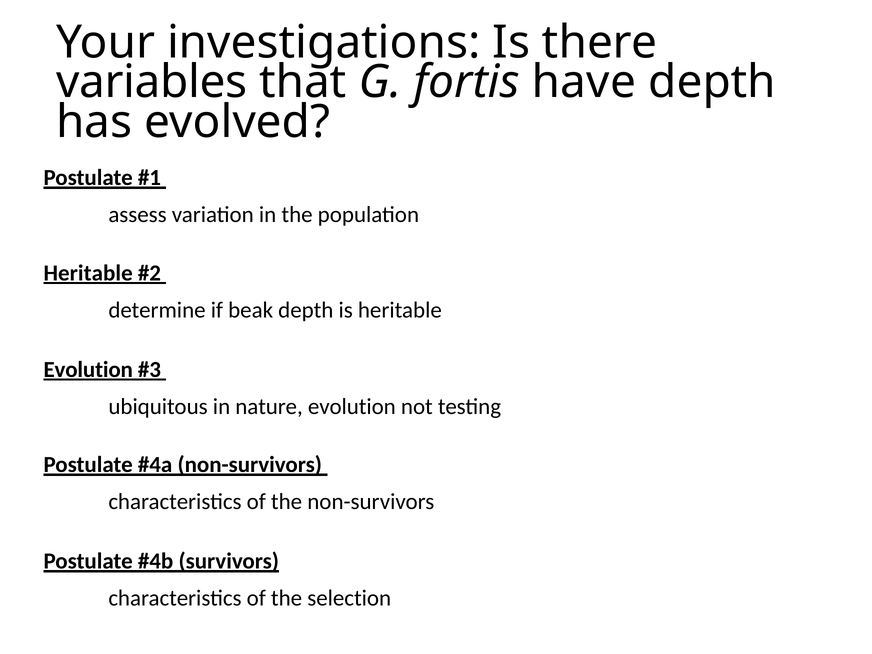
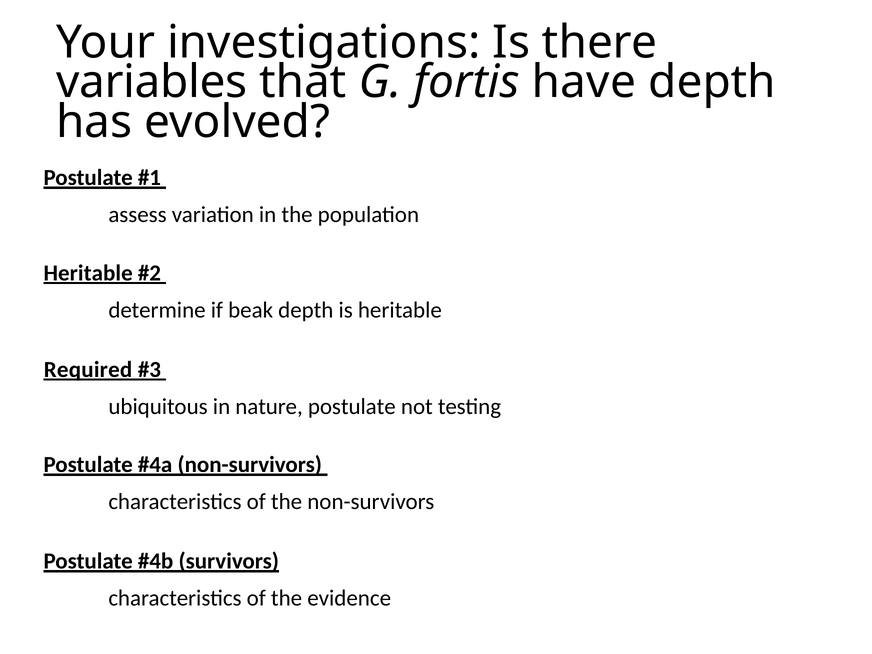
Evolution: Evolution -> Required (88, 370)
nature evolution: evolution -> postulate (352, 407)
selection: selection -> evidence (349, 598)
